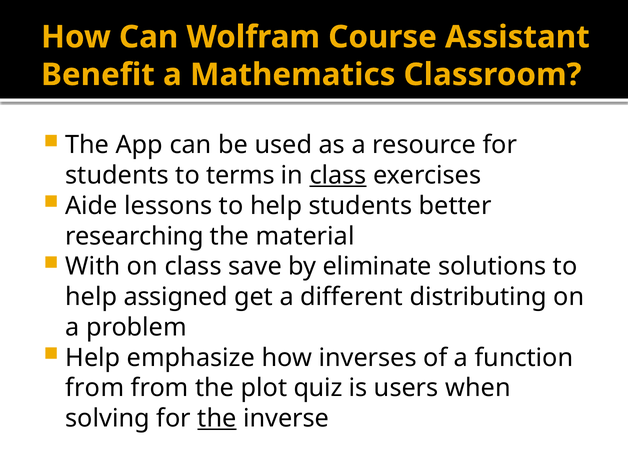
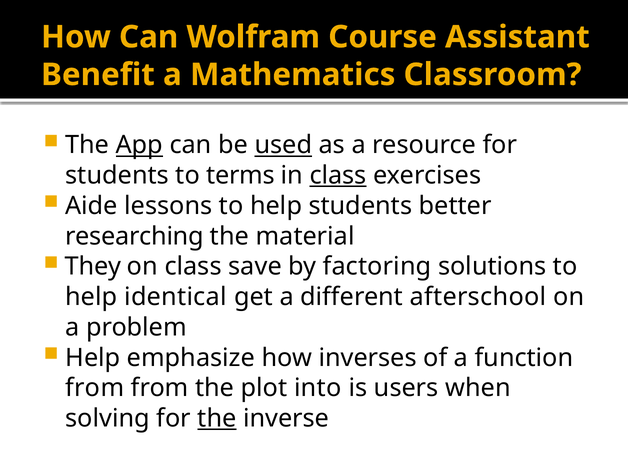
App underline: none -> present (139, 145)
used underline: none -> present (283, 145)
With: With -> They (93, 267)
eliminate: eliminate -> factoring (377, 267)
assigned: assigned -> identical (176, 297)
distributing: distributing -> afterschool (478, 297)
quiz: quiz -> into (318, 388)
